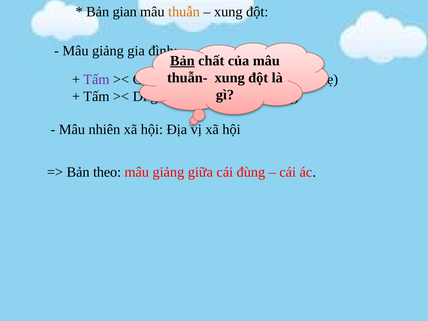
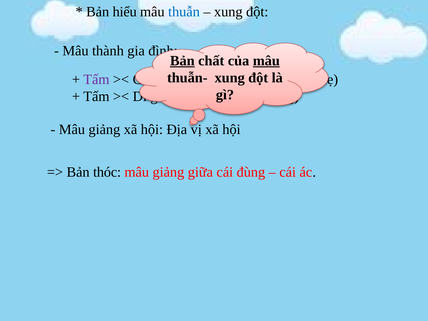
gian: gian -> hiểu (125, 12)
thuẫn colour: orange -> blue (184, 12)
giảng: giảng -> thành (108, 51)
mâu underline: none -> present (266, 61)
nhiên: nhiên -> giảng (104, 129)
theo: theo -> thóc (107, 172)
